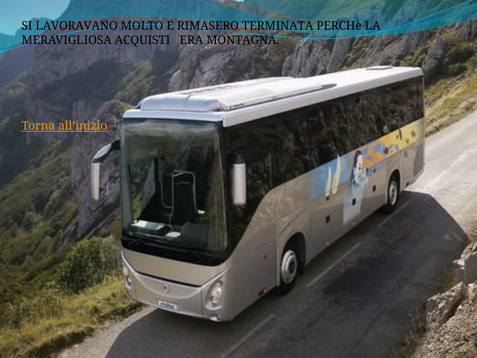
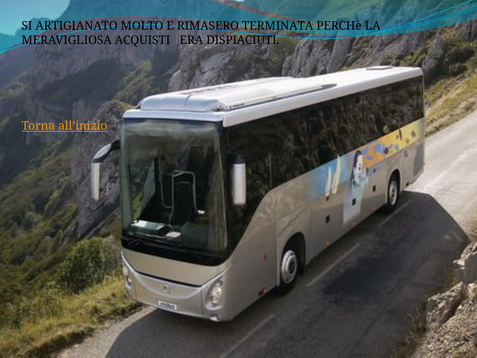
LAVORAVANO: LAVORAVANO -> ARTIGIANATO (77, 26)
MONTAGNA: MONTAGNA -> DISPIACIUTI (243, 40)
